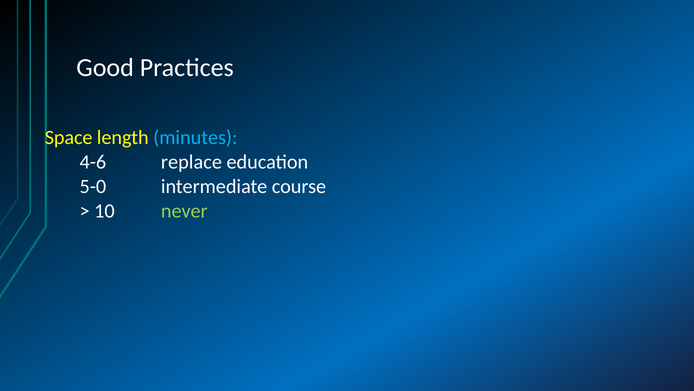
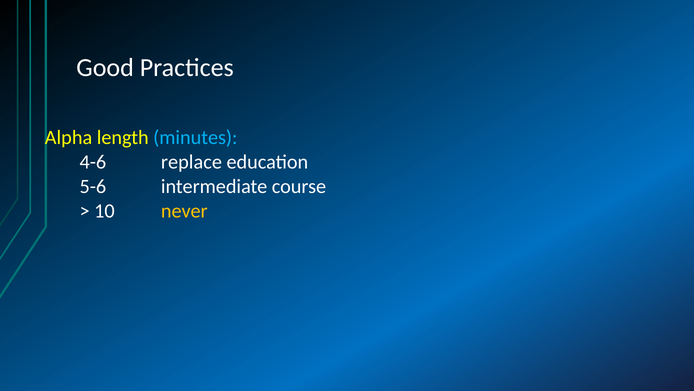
Space: Space -> Alpha (69, 138)
5-0: 5-0 -> 5-6 (93, 186)
never colour: light green -> yellow (184, 211)
